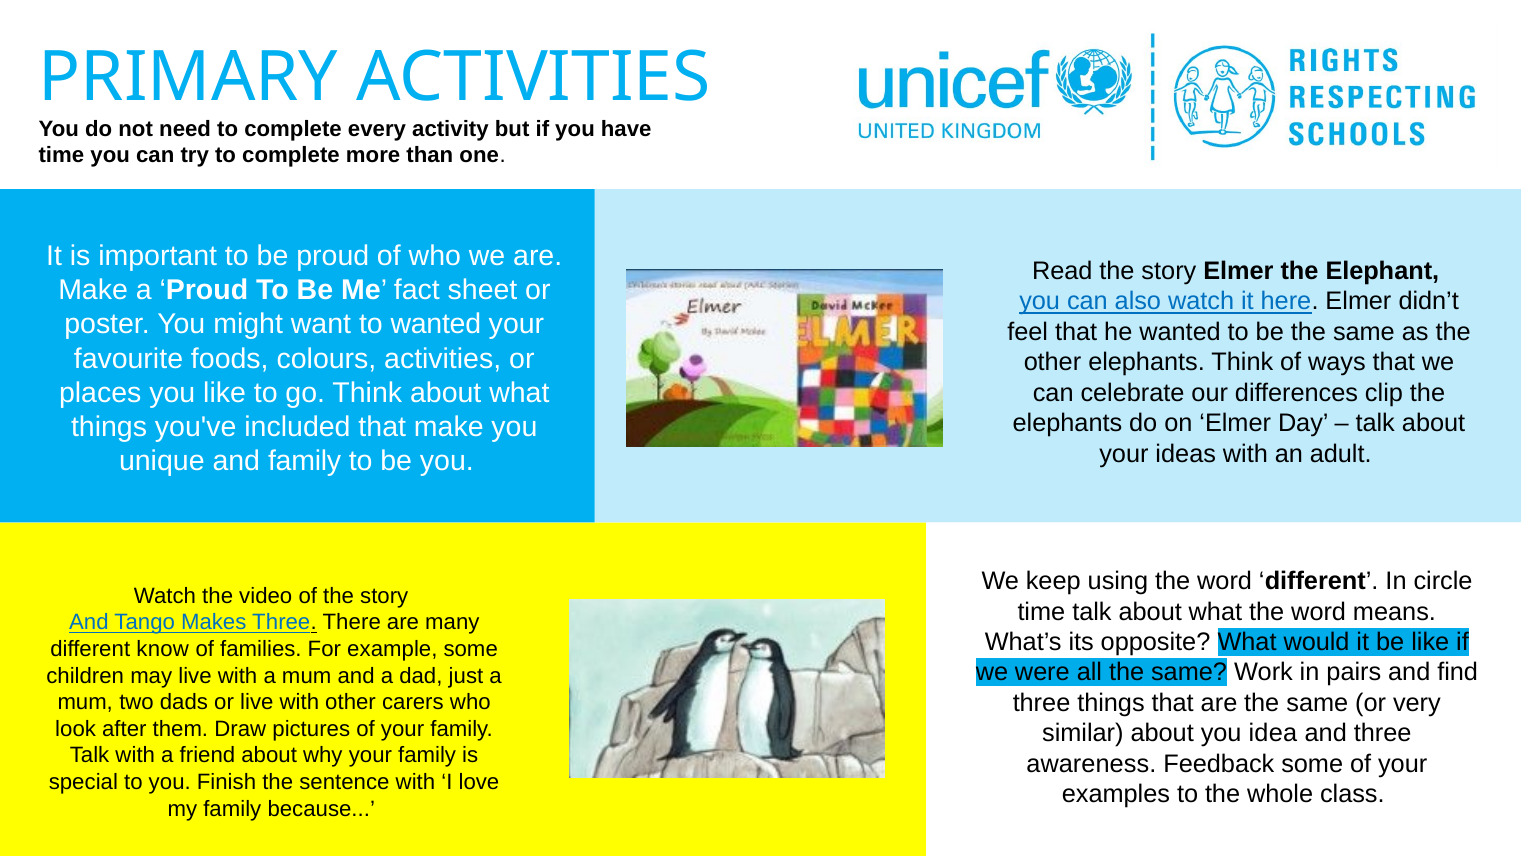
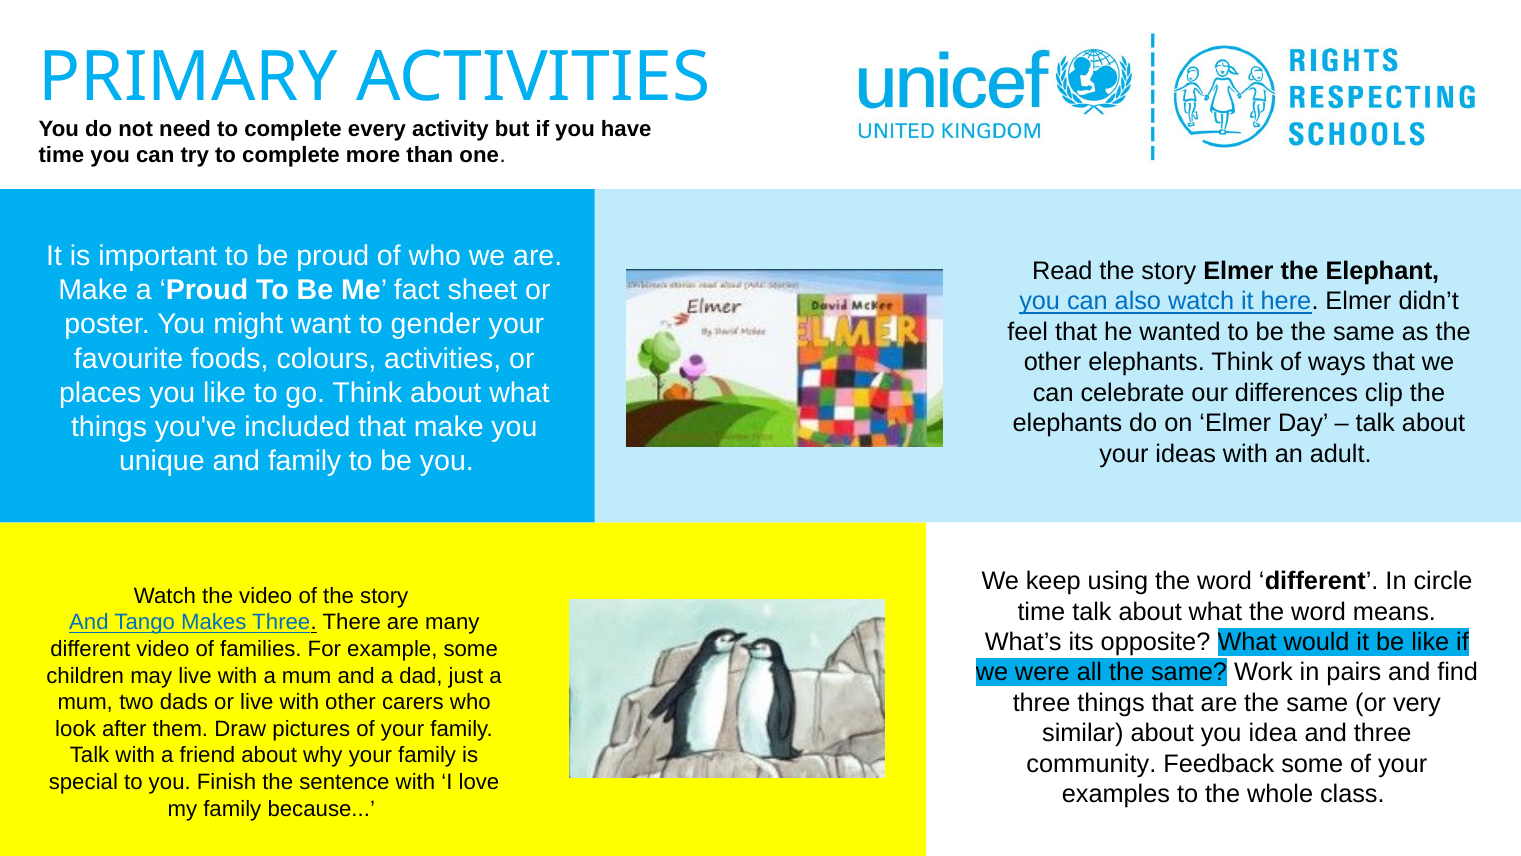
to wanted: wanted -> gender (436, 324)
different know: know -> video (163, 649)
awareness: awareness -> community (1091, 763)
